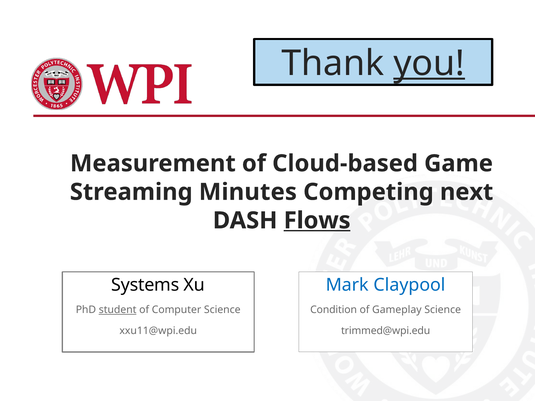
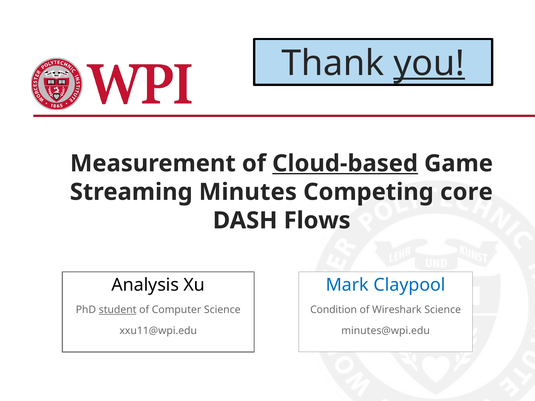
Cloud-based underline: none -> present (345, 164)
next: next -> core (466, 192)
Flows underline: present -> none (317, 221)
Systems: Systems -> Analysis (145, 285)
Gameplay: Gameplay -> Wireshark (397, 310)
trimmed@wpi.edu: trimmed@wpi.edu -> minutes@wpi.edu (386, 331)
